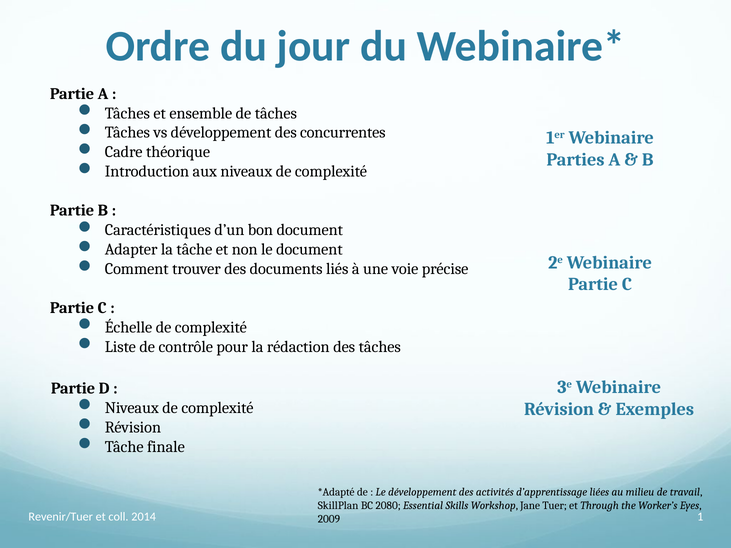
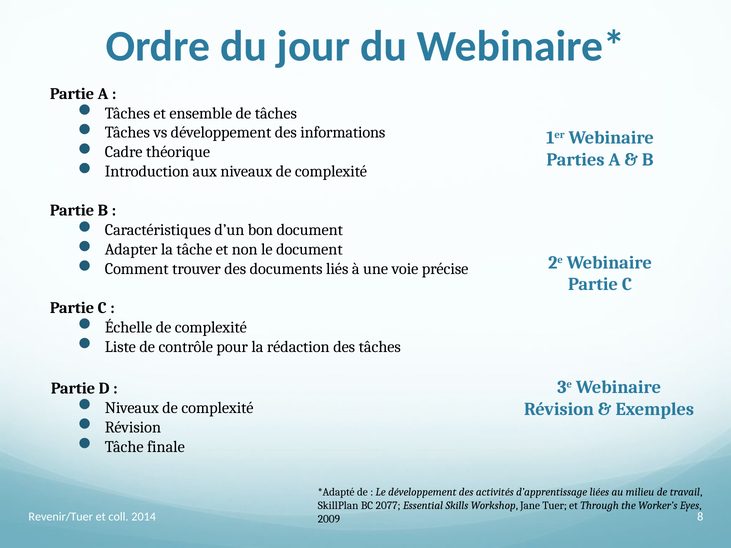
concurrentes: concurrentes -> informations (343, 133)
2080: 2080 -> 2077 (388, 506)
1: 1 -> 8 (700, 517)
